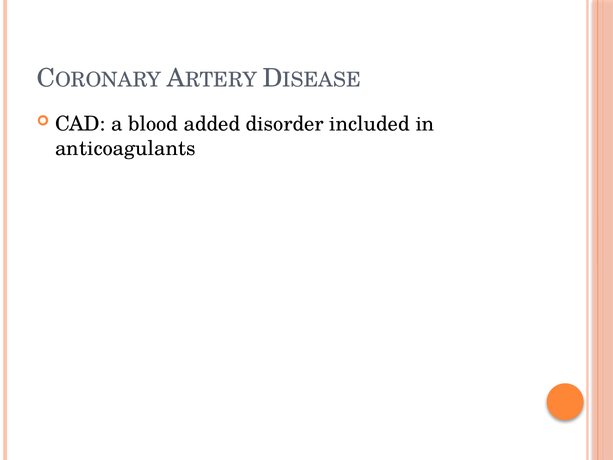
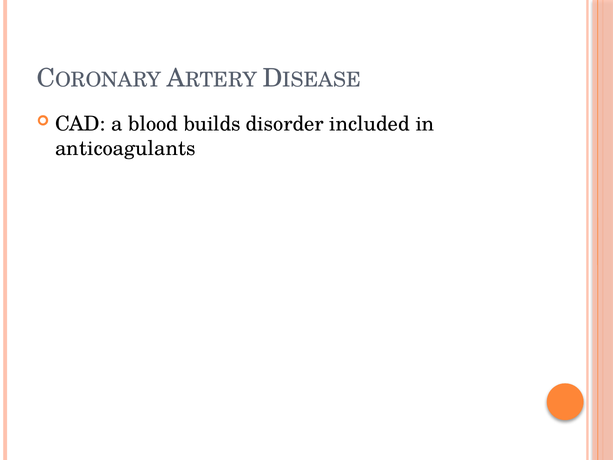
added: added -> builds (212, 124)
